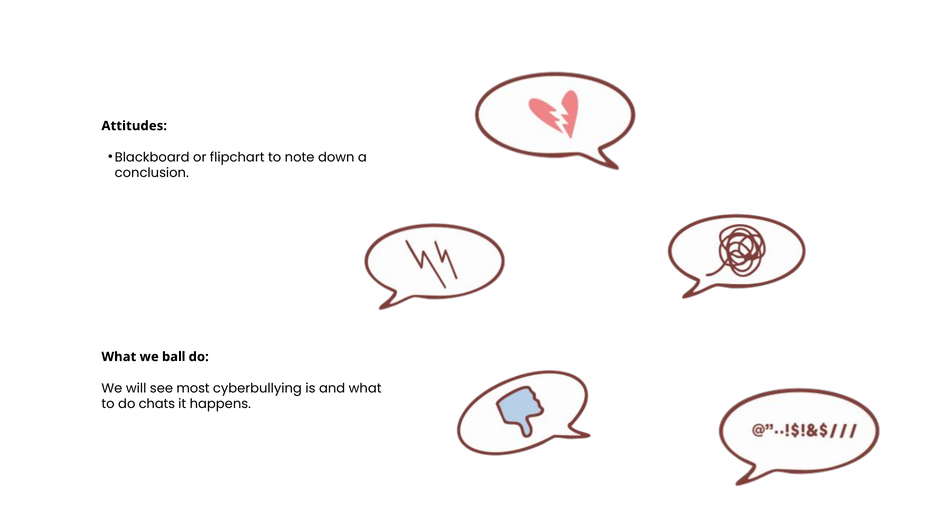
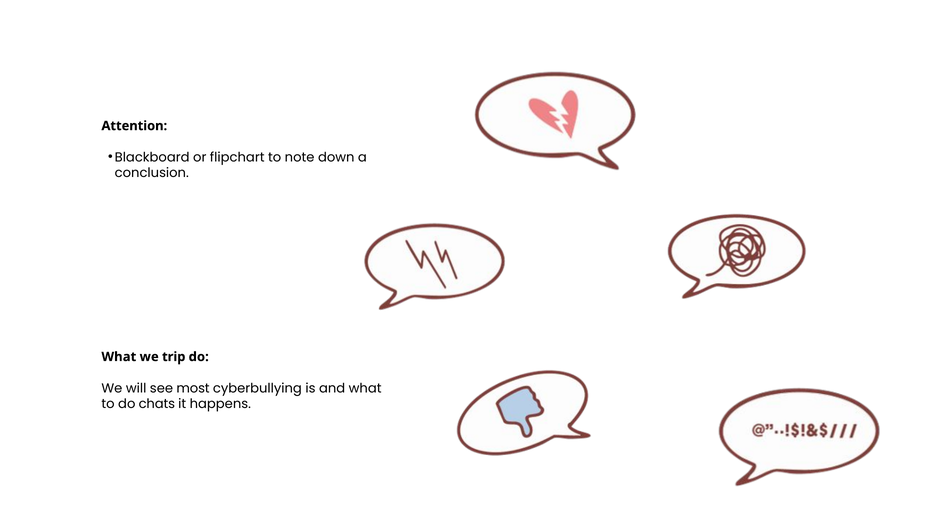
Attitudes: Attitudes -> Attention (134, 126)
ball: ball -> trip (174, 357)
